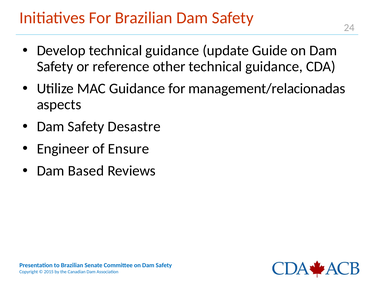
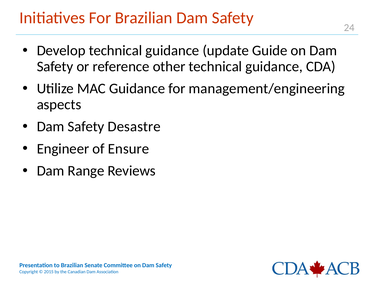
management/relacionadas: management/relacionadas -> management/engineering (267, 89)
Based: Based -> Range (86, 171)
